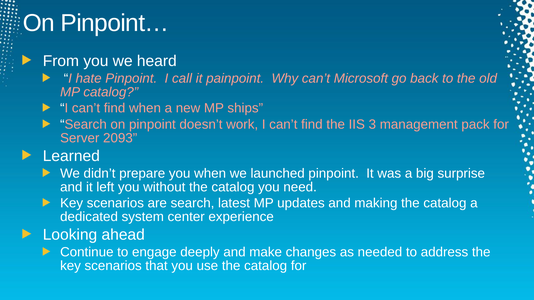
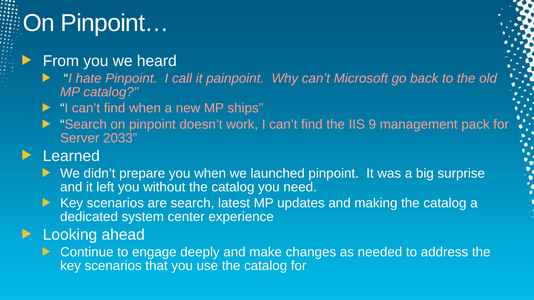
3: 3 -> 9 (372, 125)
2093: 2093 -> 2033 (120, 138)
